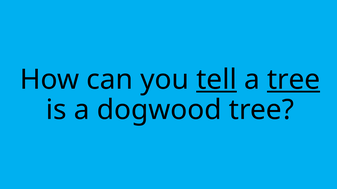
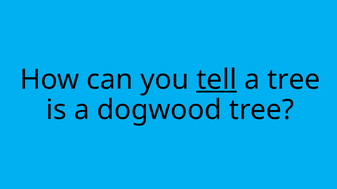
tree underline: present -> none (294, 80)
